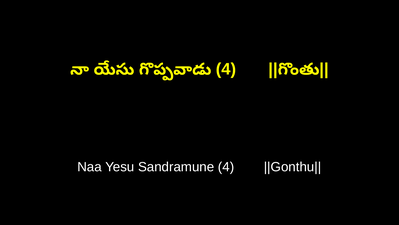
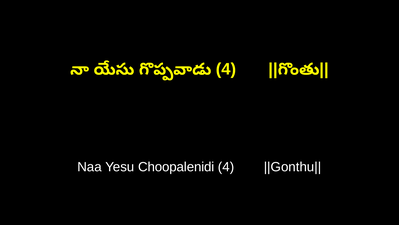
Sandramune: Sandramune -> Choopalenidi (176, 166)
